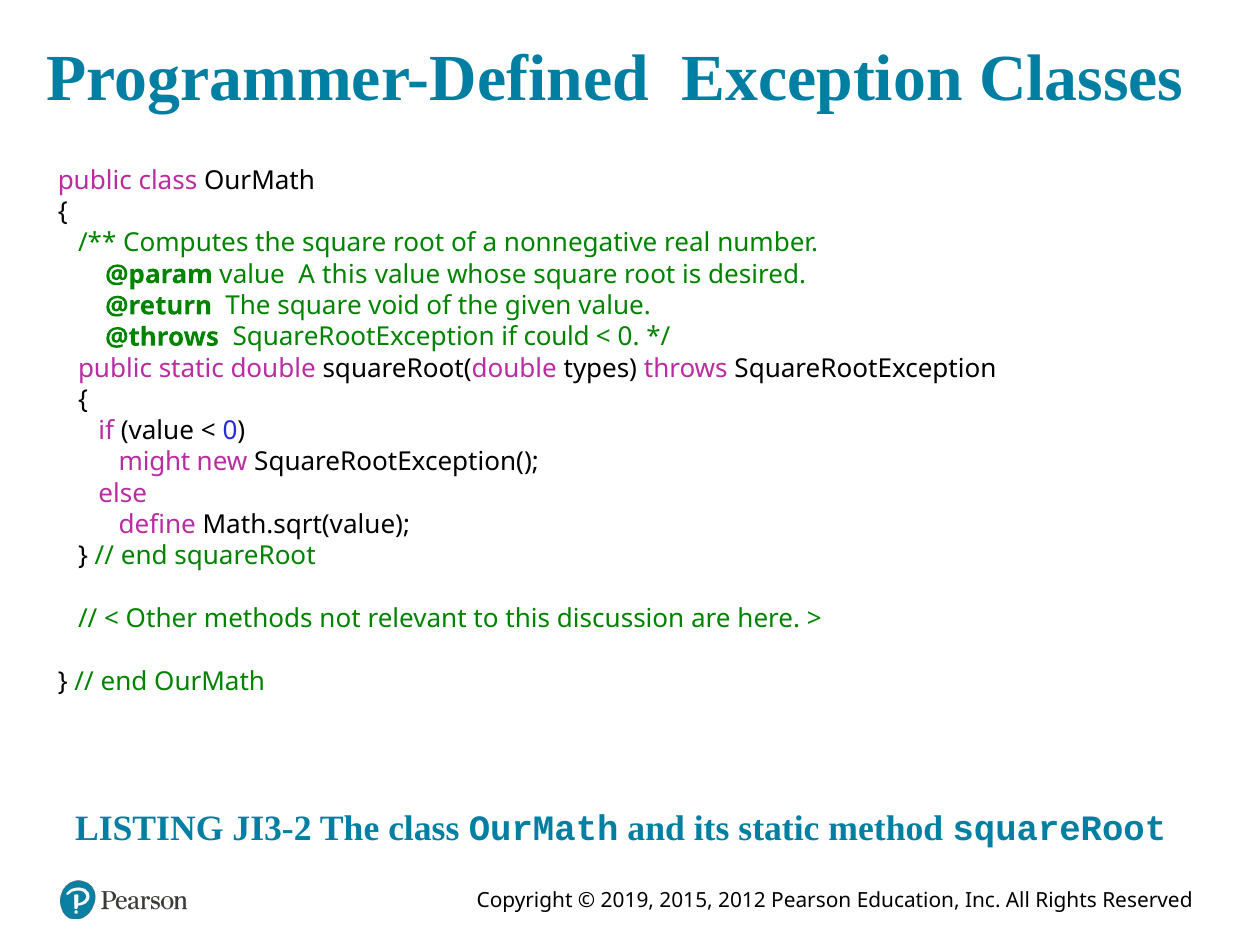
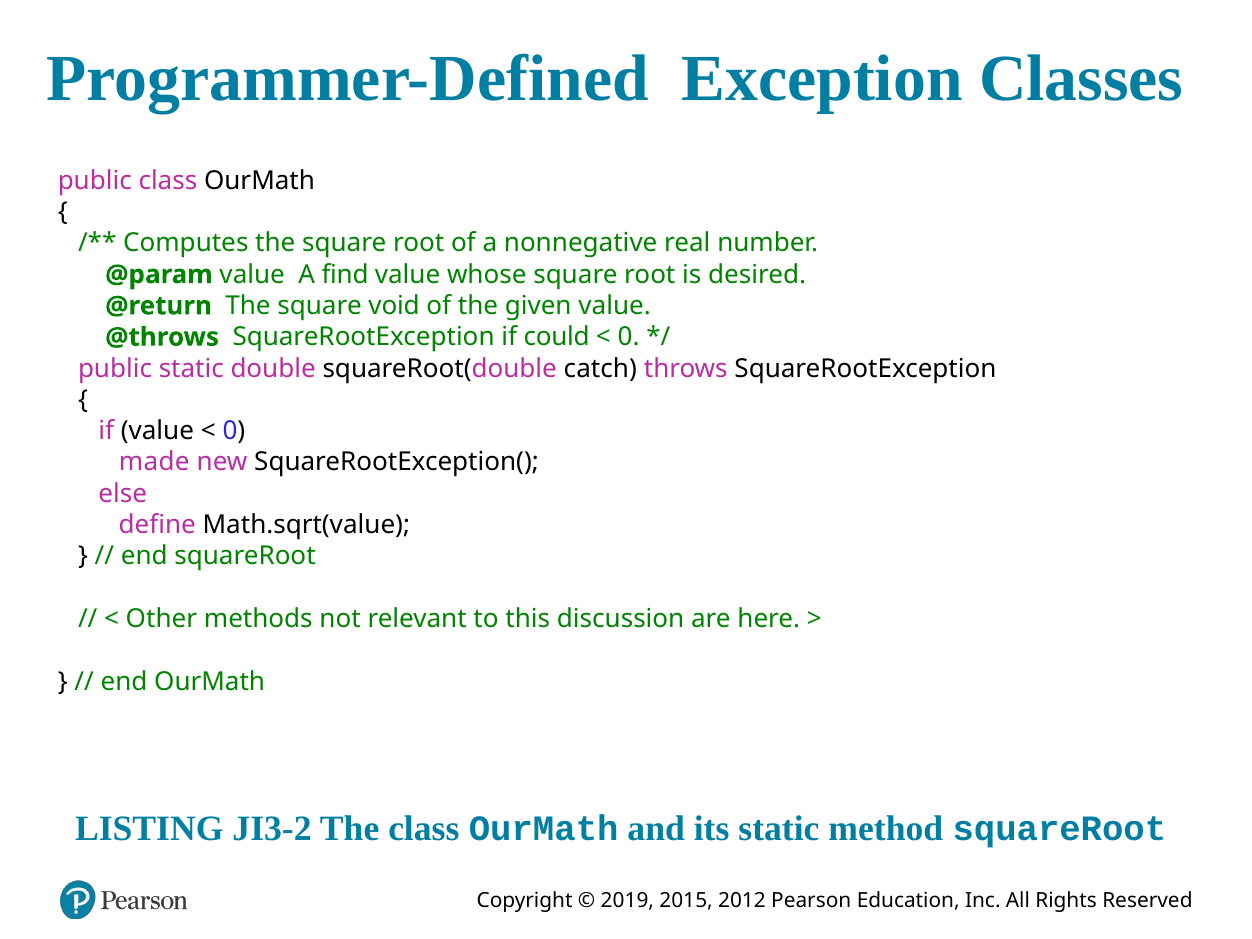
A this: this -> find (345, 275)
types: types -> catch (600, 368)
might: might -> made (154, 462)
